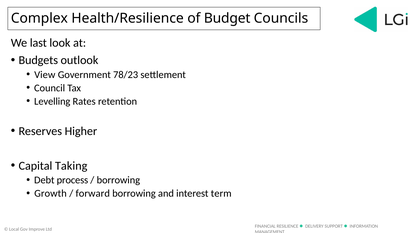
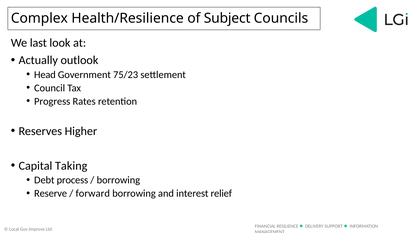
Budget: Budget -> Subject (227, 18)
Budgets: Budgets -> Actually (38, 60)
View: View -> Head (45, 75)
78/23: 78/23 -> 75/23 (126, 75)
Levelling: Levelling -> Progress (52, 101)
Growth: Growth -> Reserve (51, 193)
term: term -> relief (221, 193)
